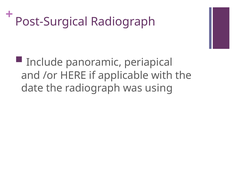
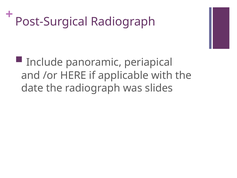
using: using -> slides (159, 88)
